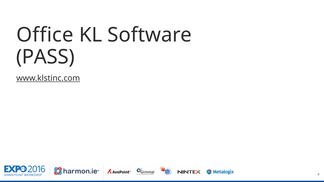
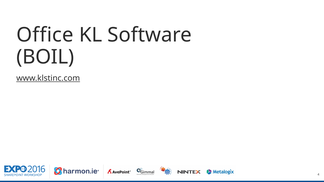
PASS: PASS -> BOIL (45, 57)
